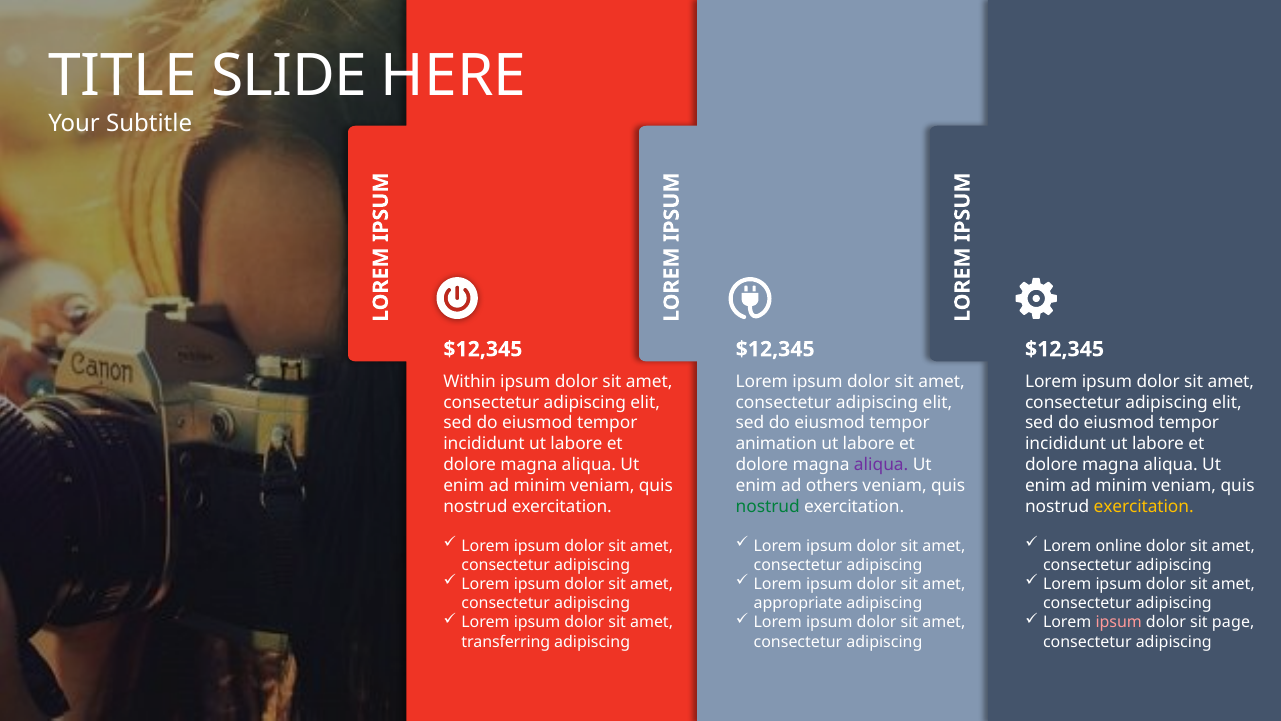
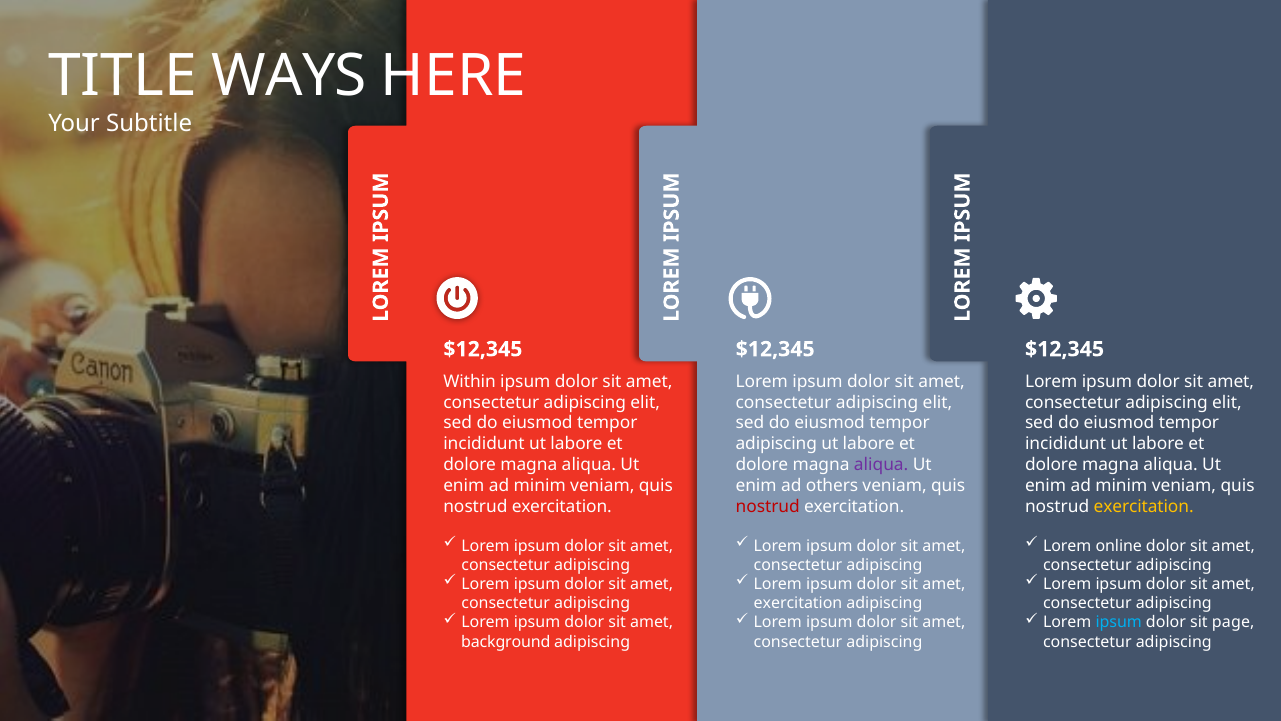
SLIDE: SLIDE -> WAYS (289, 76)
animation: animation -> adipiscing (776, 444)
nostrud colour: green -> red (768, 506)
appropriate: appropriate -> exercitation (798, 603)
ipsum colour: pink -> light blue (1119, 622)
transferring: transferring -> background (506, 642)
